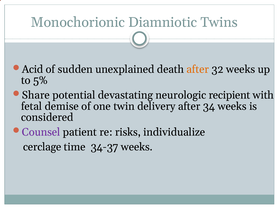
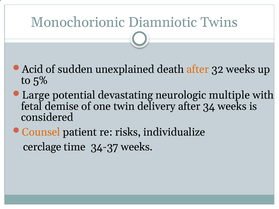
Share: Share -> Large (36, 95)
recipient: recipient -> multiple (229, 95)
Counsel colour: purple -> orange (41, 132)
